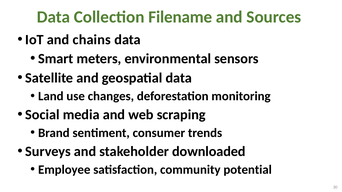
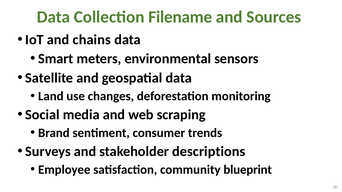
downloaded: downloaded -> descriptions (209, 152)
potential: potential -> blueprint (248, 170)
